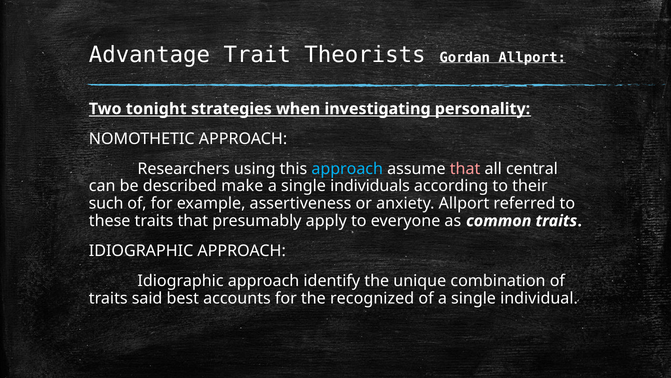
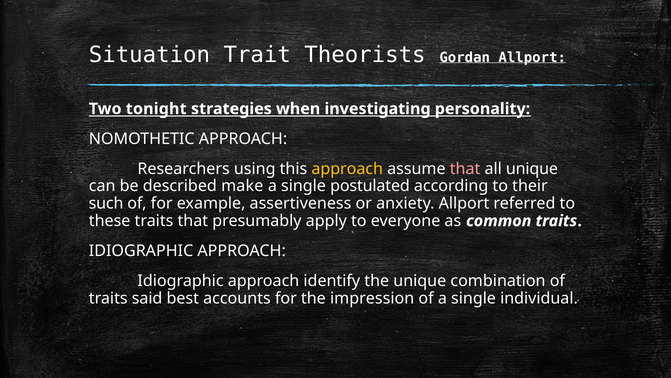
Advantage: Advantage -> Situation (149, 55)
approach colour: light blue -> yellow (347, 169)
all central: central -> unique (532, 169)
individuals: individuals -> postulated (370, 186)
recognized: recognized -> impression (372, 298)
